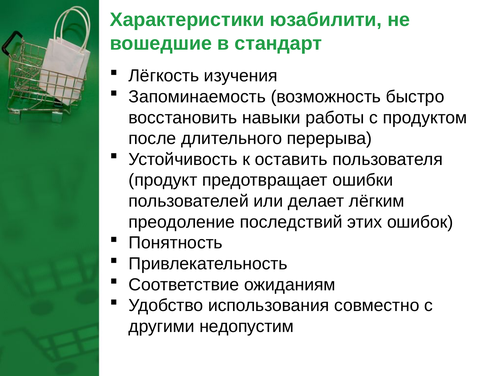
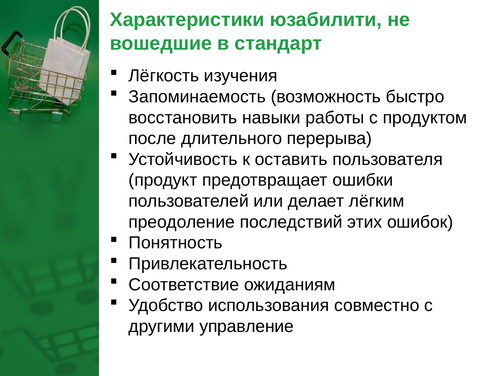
недопустим: недопустим -> управление (247, 327)
